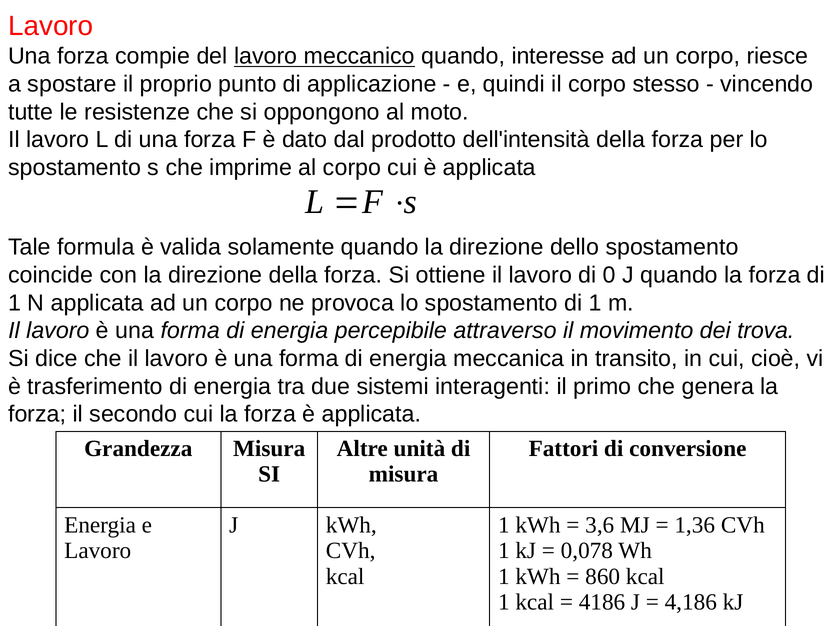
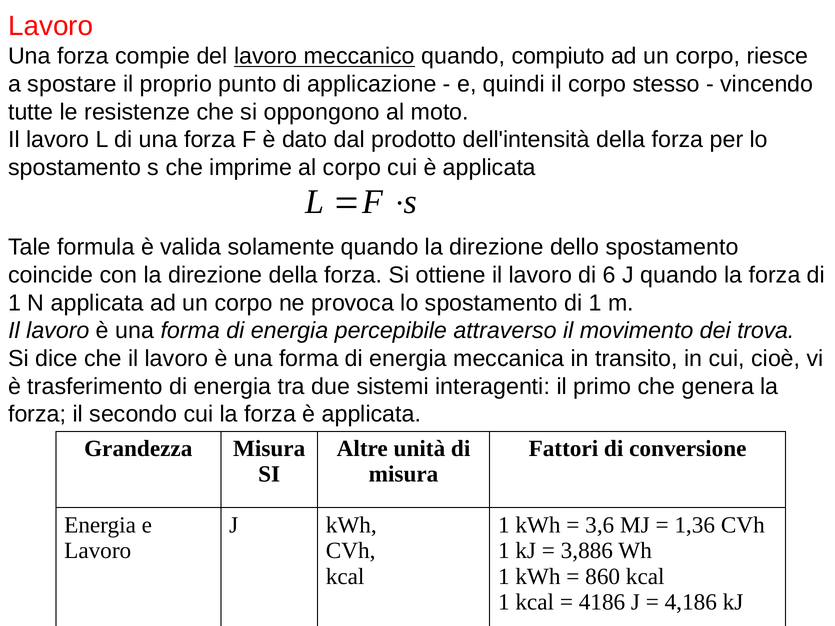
interesse: interesse -> compiuto (558, 56)
0: 0 -> 6 (609, 275)
0,078: 0,078 -> 3,886 (587, 551)
